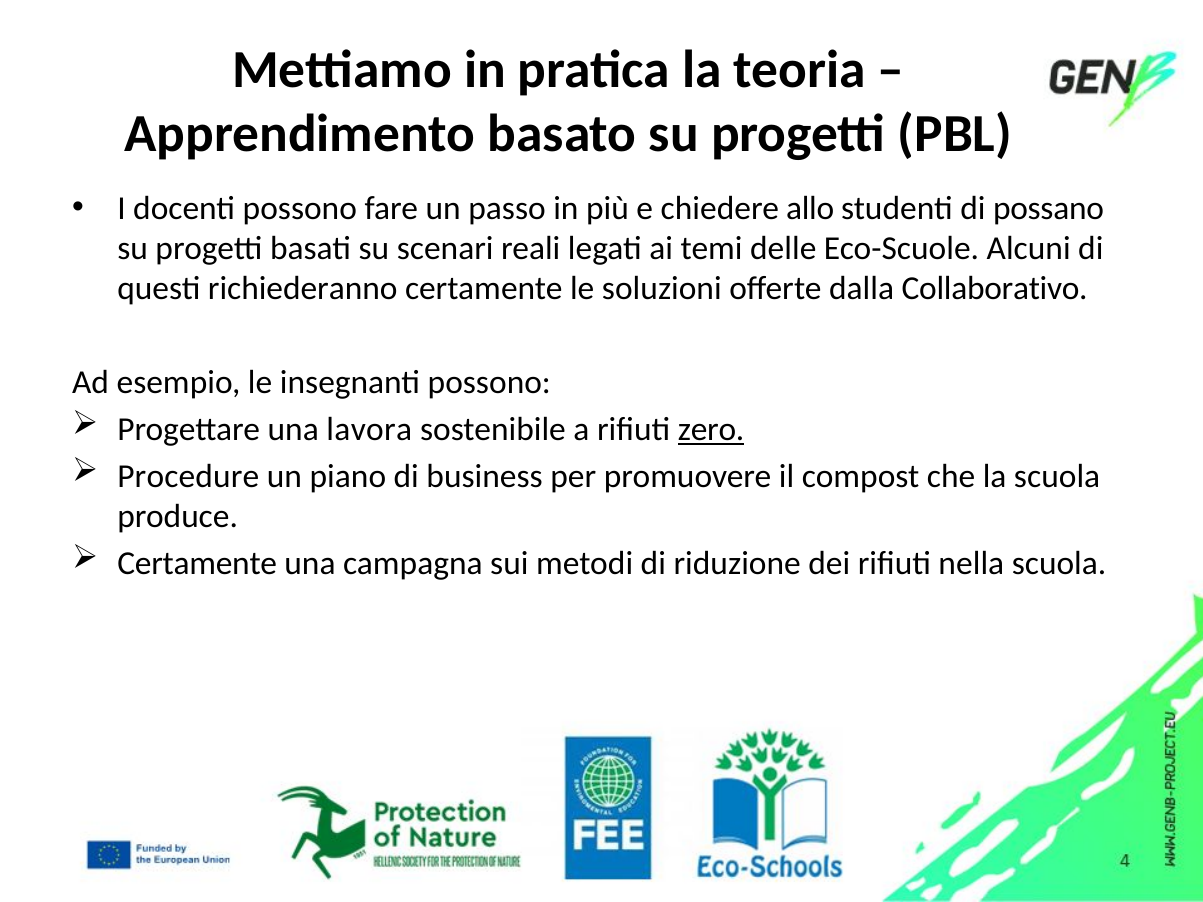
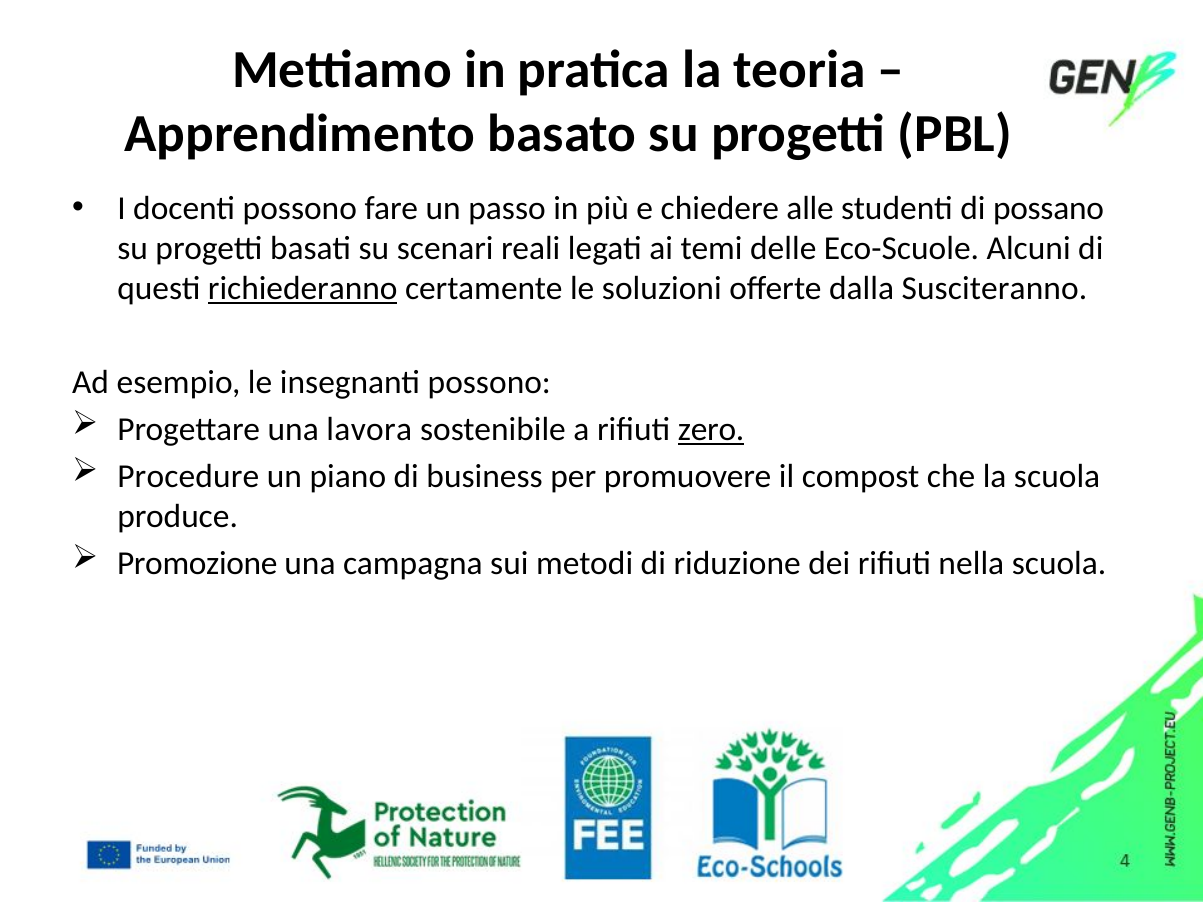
allo: allo -> alle (810, 209)
richiederanno underline: none -> present (303, 289)
Collaborativo: Collaborativo -> Susciteranno (994, 289)
Certamente: Certamente -> Promozione (197, 563)
